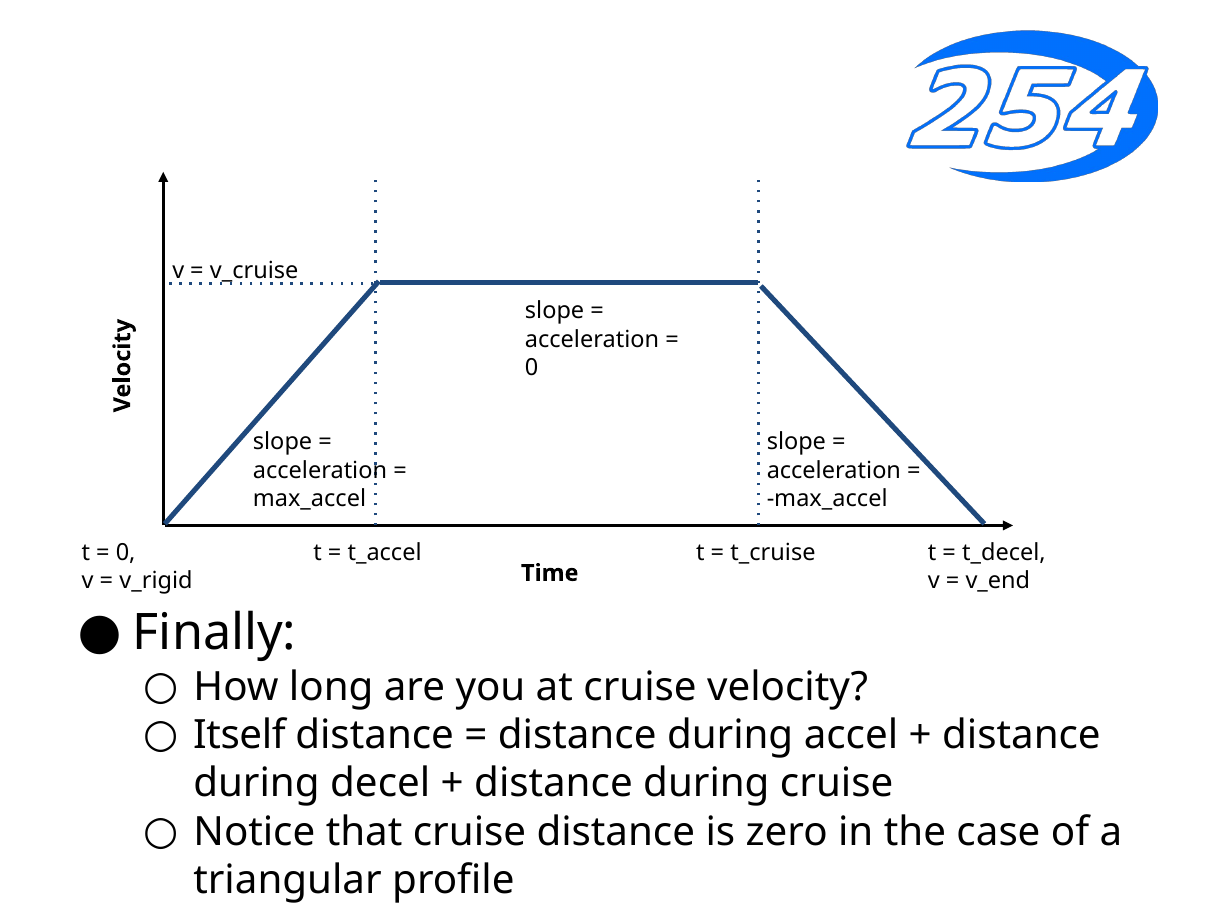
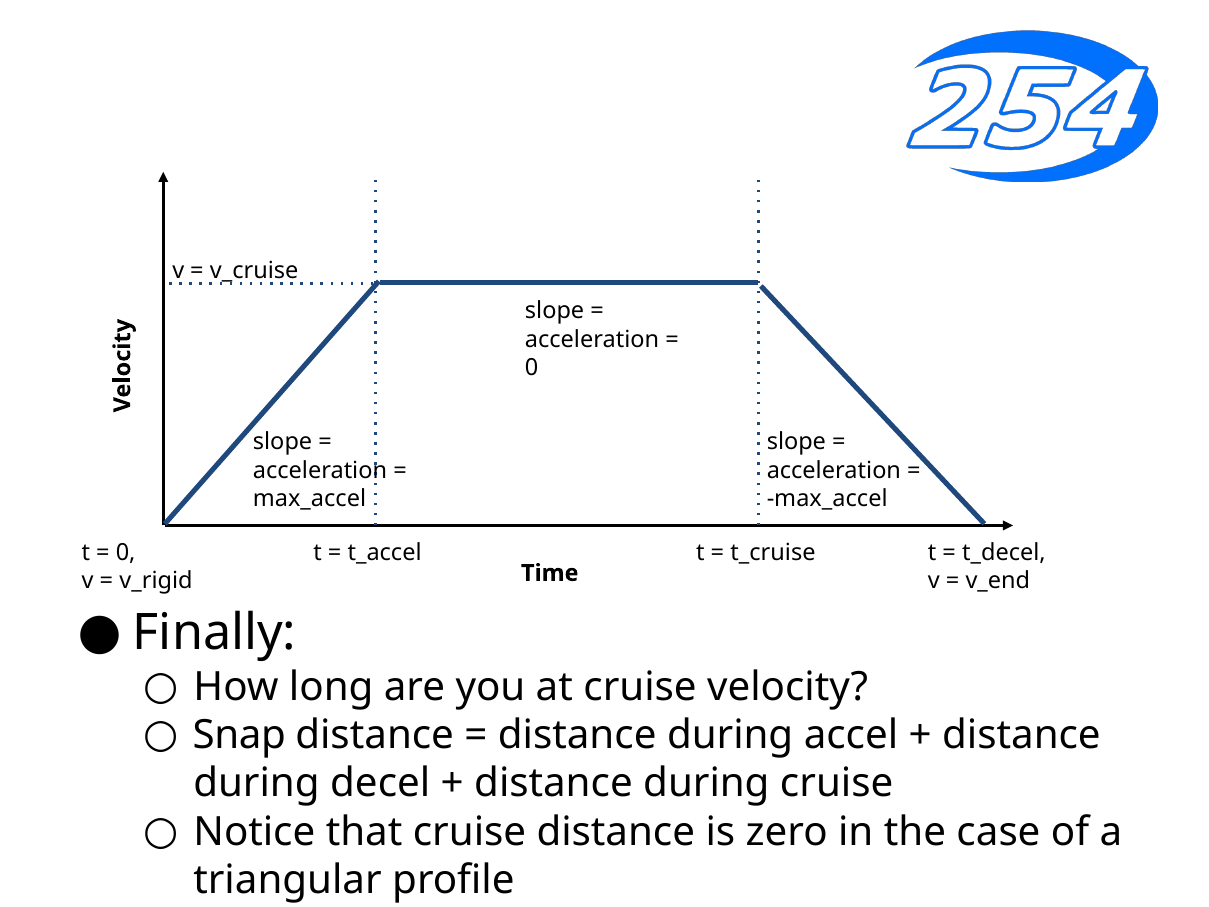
Itself: Itself -> Snap (239, 735)
